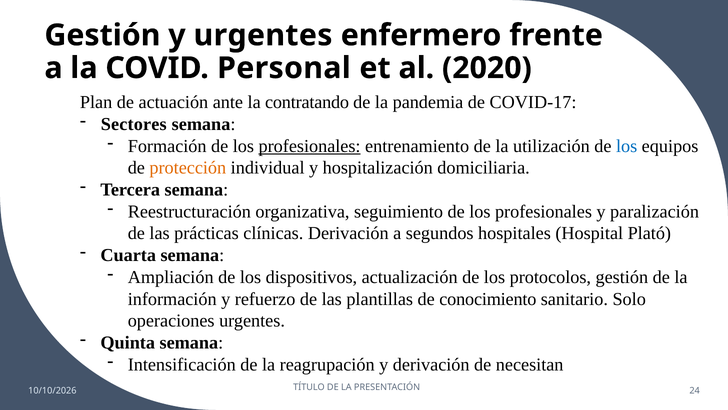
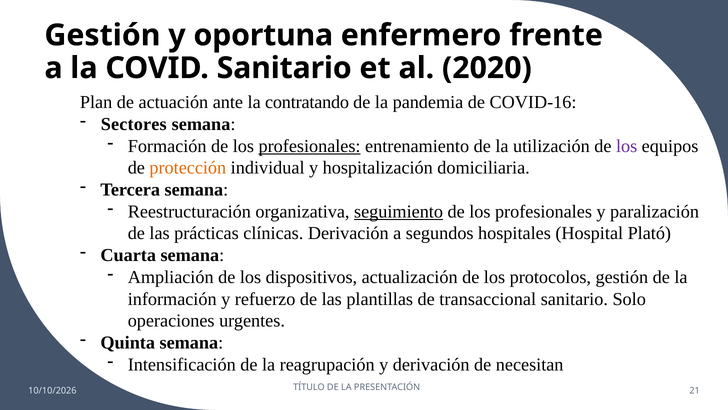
y urgentes: urgentes -> oportuna (263, 35)
COVID Personal: Personal -> Sanitario (284, 68)
COVID-17: COVID-17 -> COVID-16 (533, 102)
los colour: blue -> purple (627, 146)
seguimiento underline: none -> present (399, 211)
conocimiento: conocimiento -> transaccional (488, 299)
24: 24 -> 21 (695, 390)
